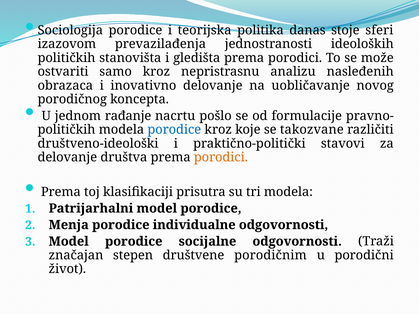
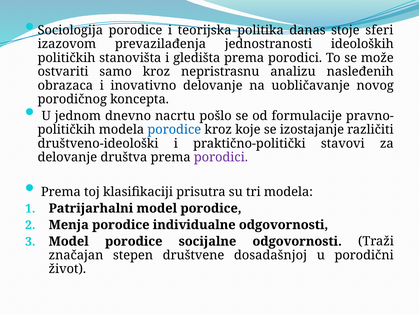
rađanje: rađanje -> dnevno (128, 116)
takozvane: takozvane -> izostajanje (312, 130)
porodici colour: orange -> purple (221, 157)
porodičnim: porodičnim -> dosadašnjoj (270, 255)
